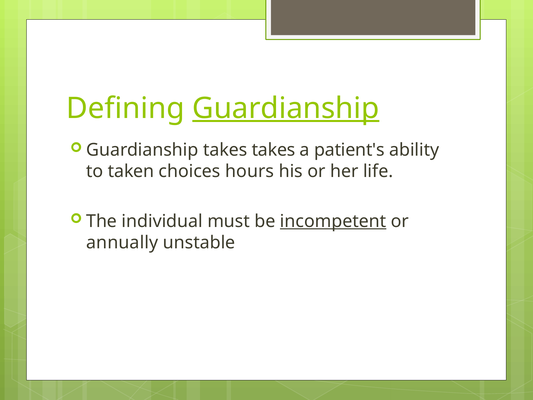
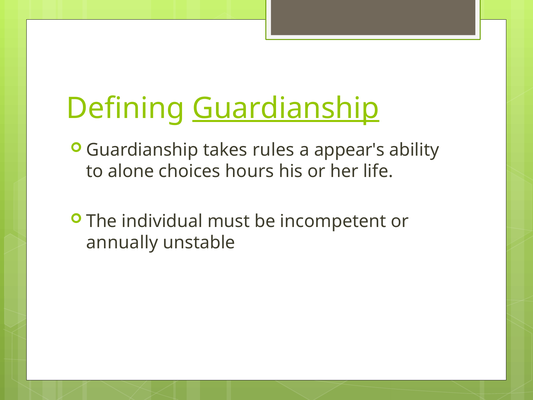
takes takes: takes -> rules (273, 150)
patient's: patient's -> appear's (349, 150)
taken: taken -> alone (131, 171)
incompetent underline: present -> none (333, 221)
